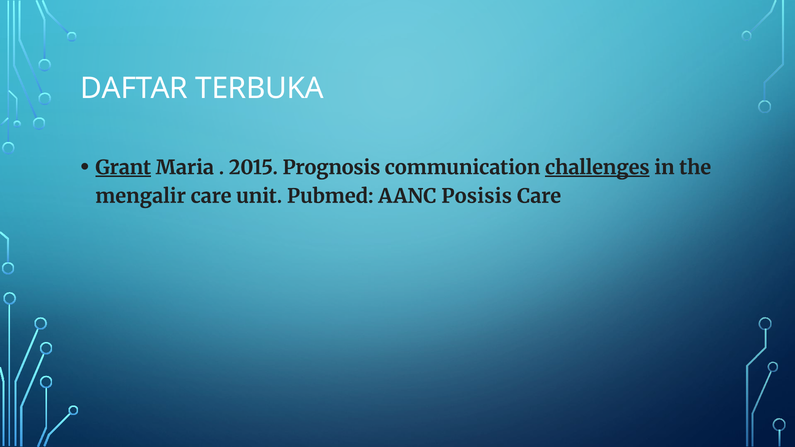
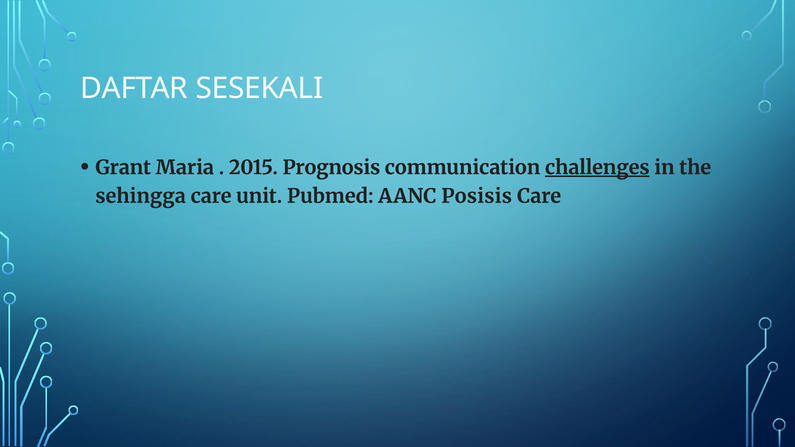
TERBUKA: TERBUKA -> SESEKALI (260, 88)
Grant underline: present -> none (123, 168)
mengalir: mengalir -> sehingga (141, 196)
